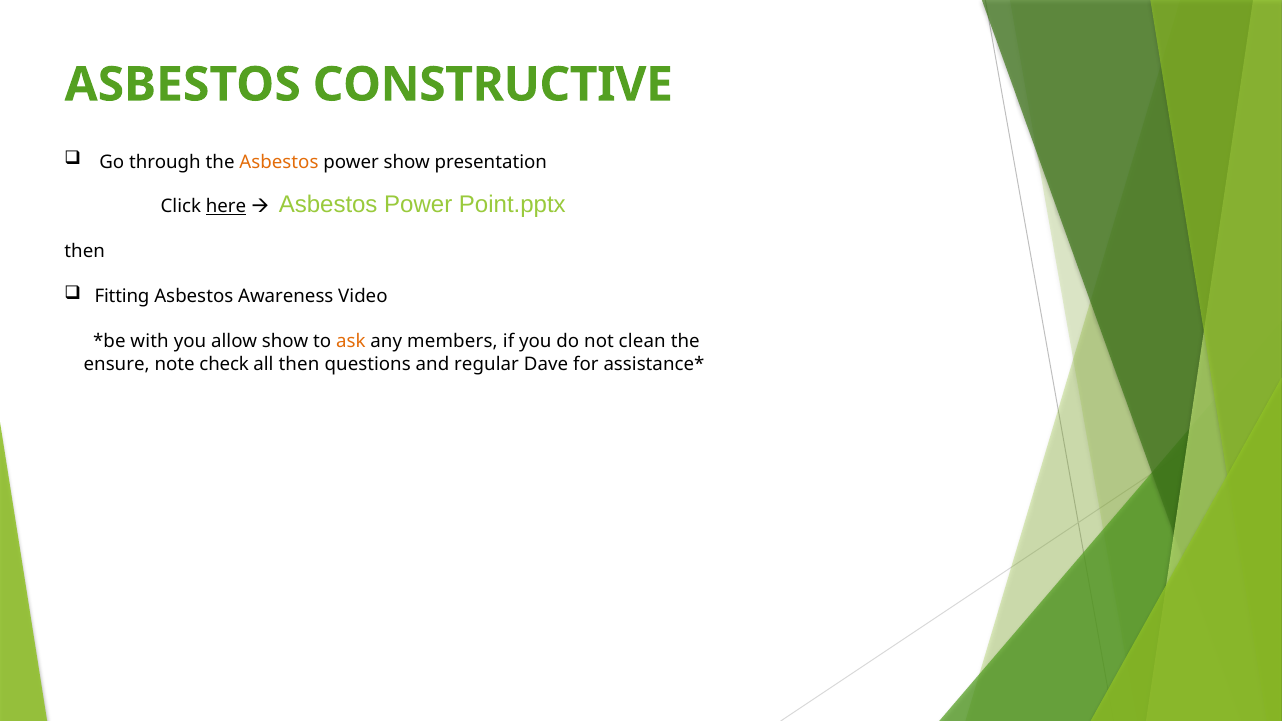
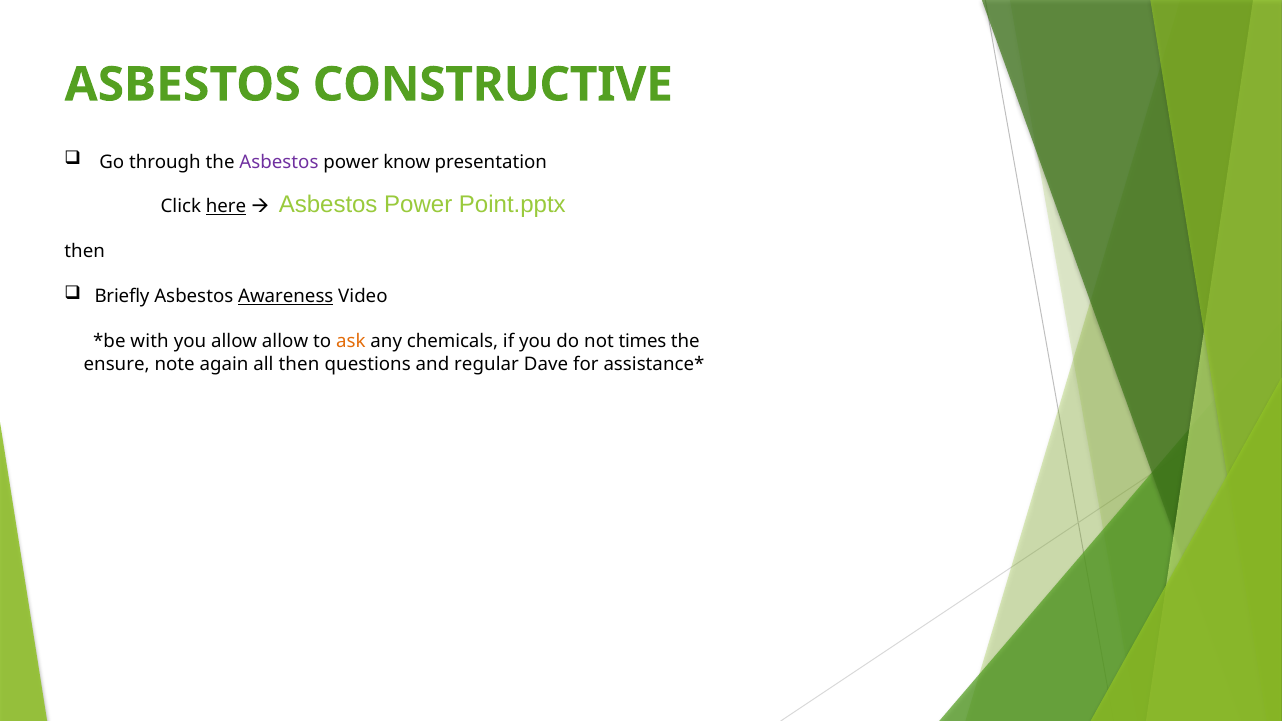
Asbestos colour: orange -> purple (279, 162)
power show: show -> know (407, 162)
Fitting: Fitting -> Briefly (122, 297)
Awareness underline: none -> present (286, 297)
allow show: show -> allow (285, 341)
members: members -> chemicals (453, 341)
clean: clean -> times (642, 341)
check: check -> again (224, 364)
